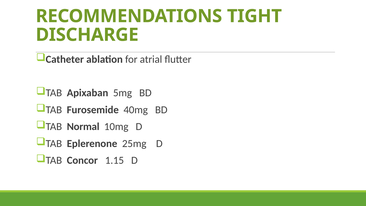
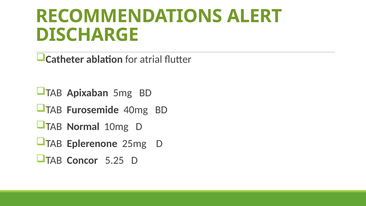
TIGHT: TIGHT -> ALERT (254, 16)
1.15: 1.15 -> 5.25 (114, 160)
